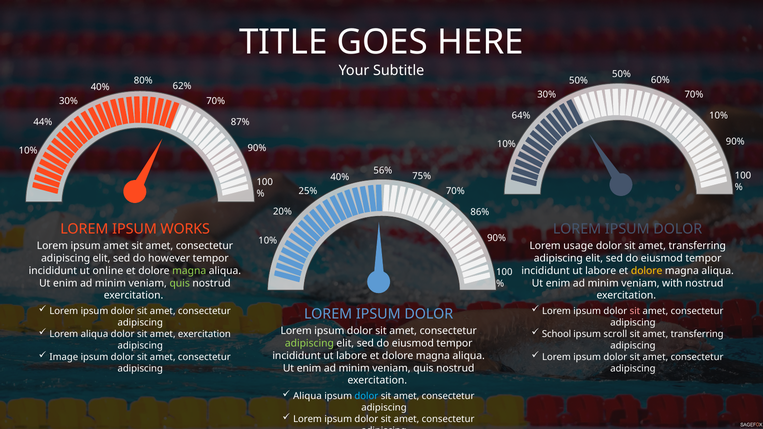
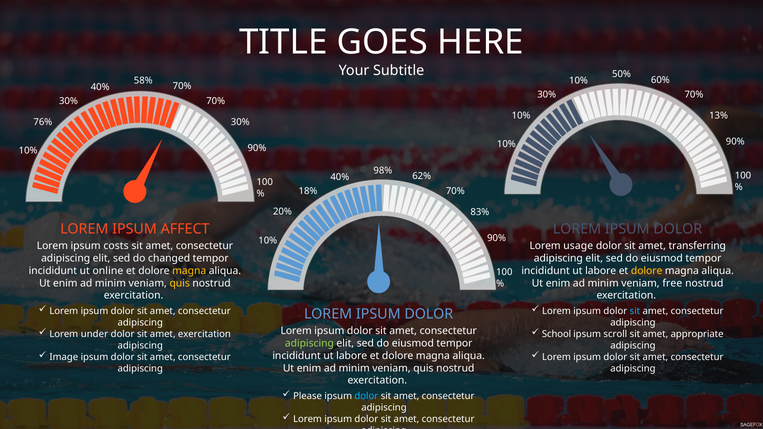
50%: 50% -> 10% (578, 81)
80%: 80% -> 58% (143, 81)
62%: 62% -> 70% (182, 86)
64%: 64% -> 10% (521, 116)
10%: 10% -> 13% (719, 116)
44%: 44% -> 76% (43, 122)
87%: 87% -> 30% (240, 122)
56%: 56% -> 98% (383, 171)
75%: 75% -> 62% (422, 176)
25%: 25% -> 18% (308, 191)
86%: 86% -> 83% (480, 212)
WORKS: WORKS -> AFFECT (185, 229)
ipsum amet: amet -> costs (116, 246)
however: however -> changed (169, 258)
magna colour: light green -> yellow (189, 271)
quis colour: light green -> yellow (180, 283)
with: with -> free (672, 283)
sit colour: pink -> light blue (635, 311)
Lorem aliqua: aliqua -> under (94, 334)
transferring: transferring -> appropriate (697, 334)
Aliqua: Aliqua -> Please (308, 396)
